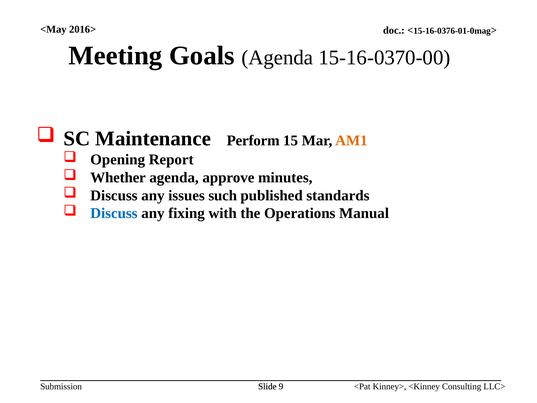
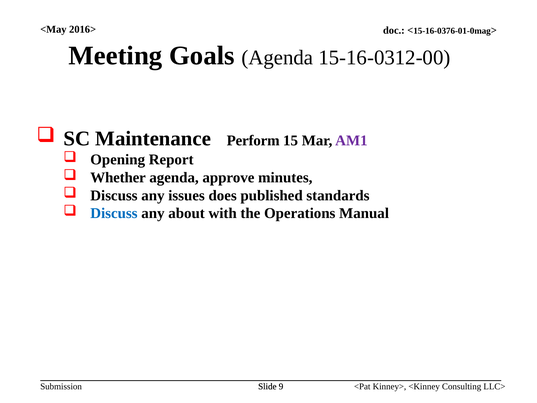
15-16-0370-00: 15-16-0370-00 -> 15-16-0312-00 (384, 58)
AM1 colour: orange -> purple (351, 140)
such: such -> does (223, 195)
fixing: fixing -> about (187, 213)
